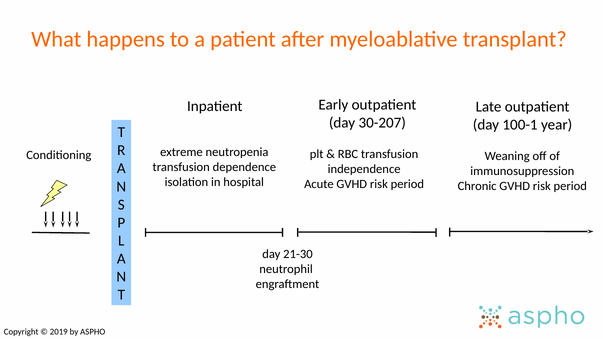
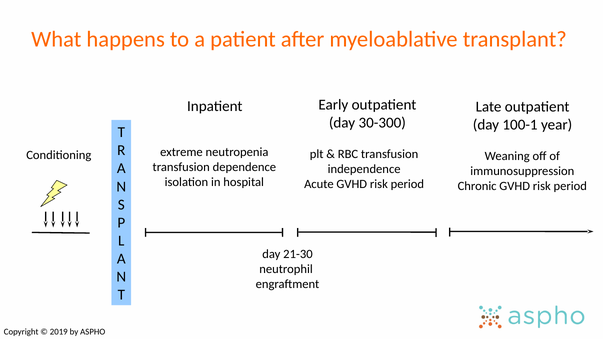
30-207: 30-207 -> 30-300 (382, 123)
